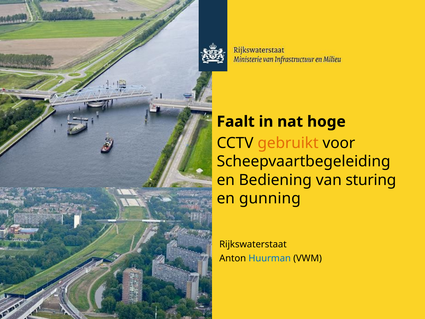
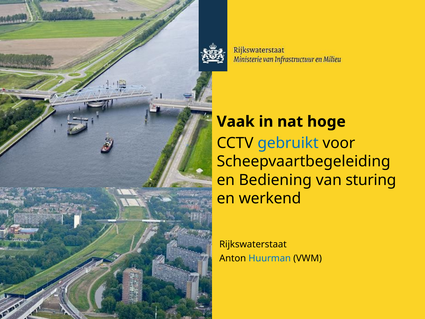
Faalt: Faalt -> Vaak (236, 122)
gebruikt colour: orange -> blue (288, 143)
gunning: gunning -> werkend (270, 198)
